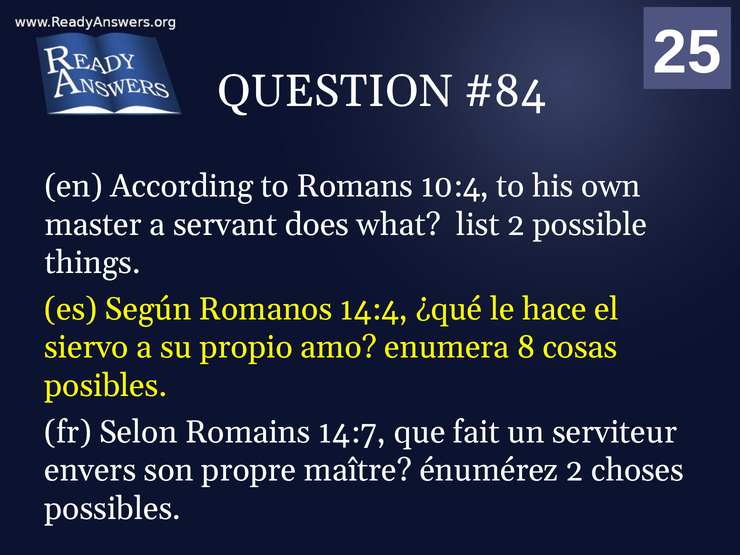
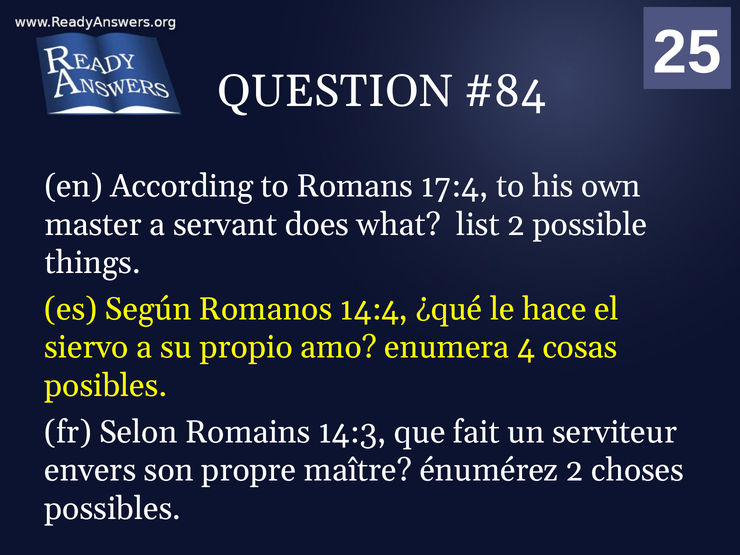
10:4: 10:4 -> 17:4 (454, 186)
8: 8 -> 4 (526, 347)
14:7: 14:7 -> 14:3 (352, 432)
